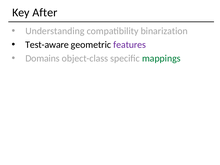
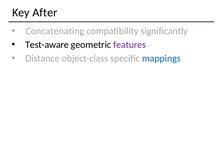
Understanding: Understanding -> Concatenating (55, 31)
binarization: binarization -> significantly (164, 31)
Domains: Domains -> Distance (42, 58)
mappings colour: green -> blue (161, 58)
